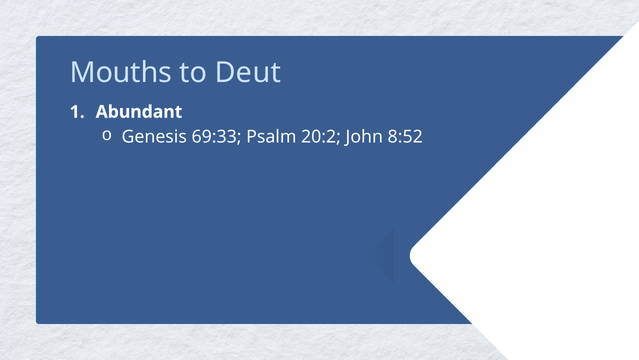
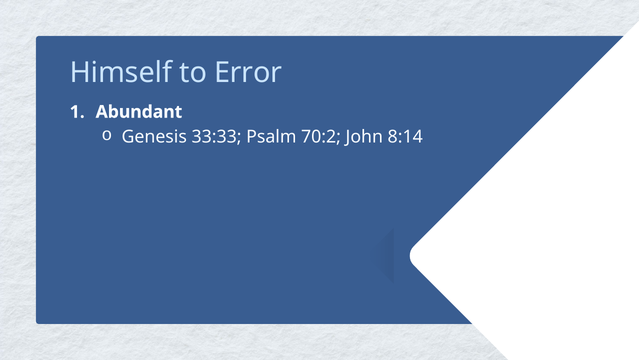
Mouths: Mouths -> Himself (121, 73)
Deut: Deut -> Error (248, 73)
69:33: 69:33 -> 33:33 (217, 137)
20:2: 20:2 -> 70:2 (321, 137)
8:52: 8:52 -> 8:14 (405, 137)
